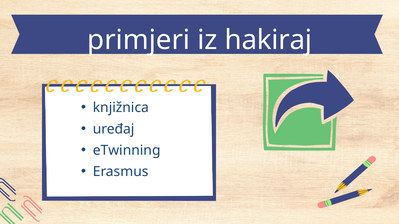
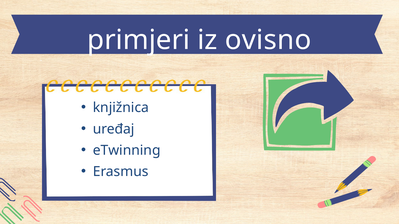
hakiraj: hakiraj -> ovisno (268, 40)
